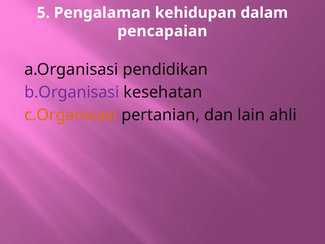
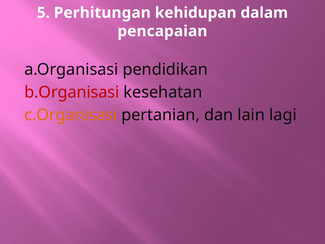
Pengalaman: Pengalaman -> Perhitungan (102, 13)
b.Organisasi colour: purple -> red (72, 92)
ahli: ahli -> lagi (283, 115)
